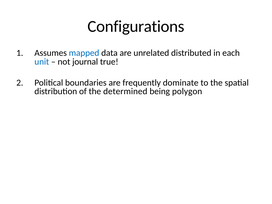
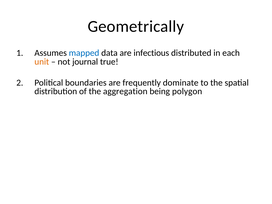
Configurations: Configurations -> Geometrically (136, 26)
unrelated: unrelated -> infectious (151, 53)
unit colour: blue -> orange (42, 62)
determined: determined -> aggregation (125, 91)
